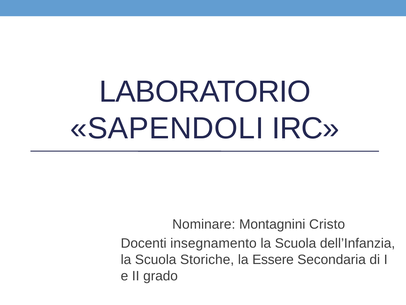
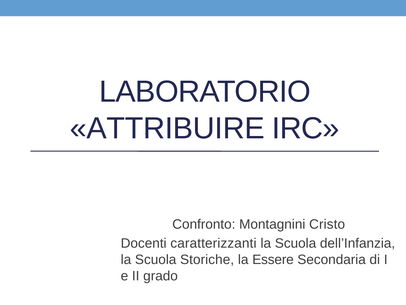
SAPENDOLI: SAPENDOLI -> ATTRIBUIRE (167, 128)
Nominare: Nominare -> Confronto (204, 224)
insegnamento: insegnamento -> caratterizzanti (213, 243)
